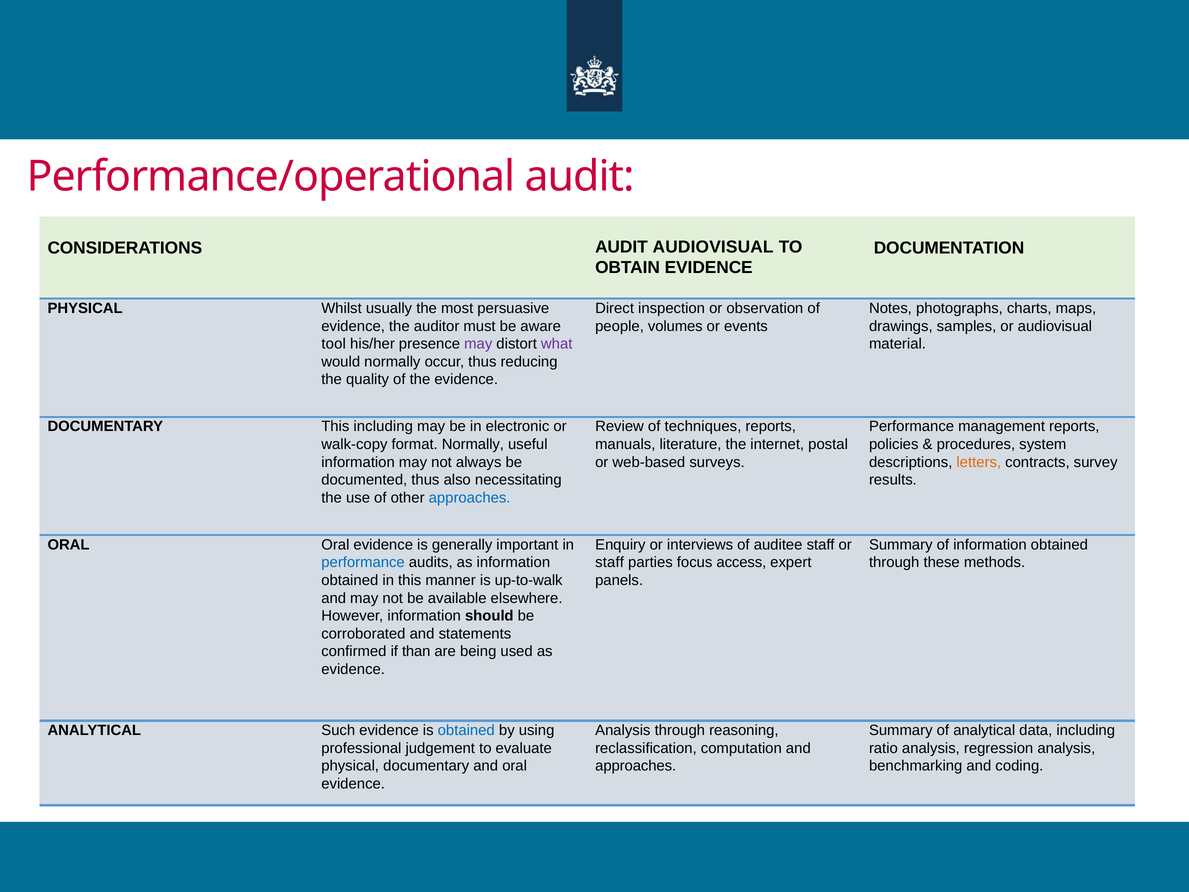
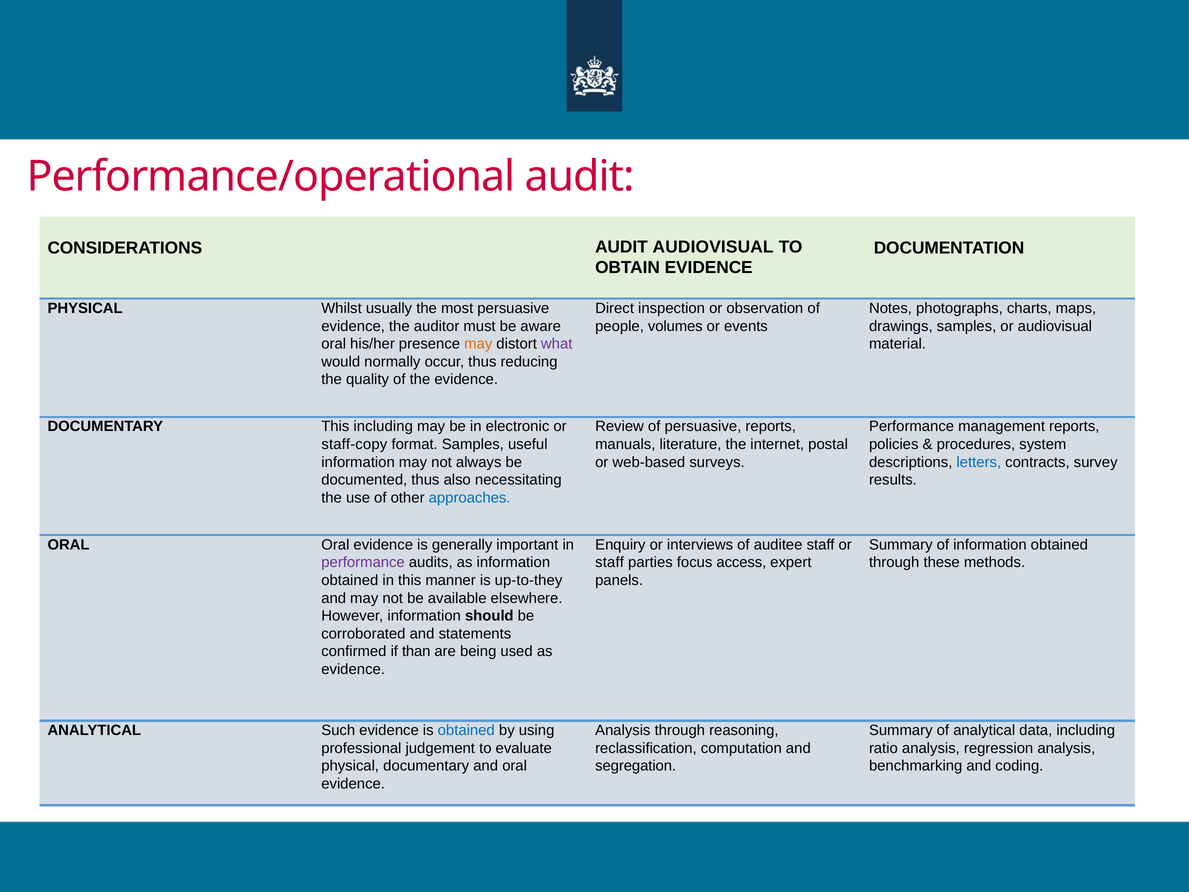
tool: tool -> oral (334, 344)
may colour: purple -> orange (478, 344)
of techniques: techniques -> persuasive (703, 426)
walk-copy: walk-copy -> staff-copy (354, 444)
format Normally: Normally -> Samples (473, 444)
letters colour: orange -> blue (979, 462)
performance colour: blue -> purple (363, 562)
up-to-walk: up-to-walk -> up-to-they (529, 580)
approaches: approaches -> segregation (636, 766)
